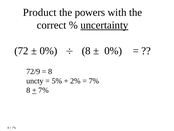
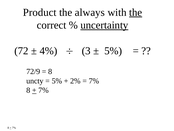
powers: powers -> always (90, 12)
the underline: none -> present (136, 12)
0%: 0% -> 4% (48, 51)
8: 8 -> 3 (86, 51)
0%: 0% -> 5% (113, 51)
